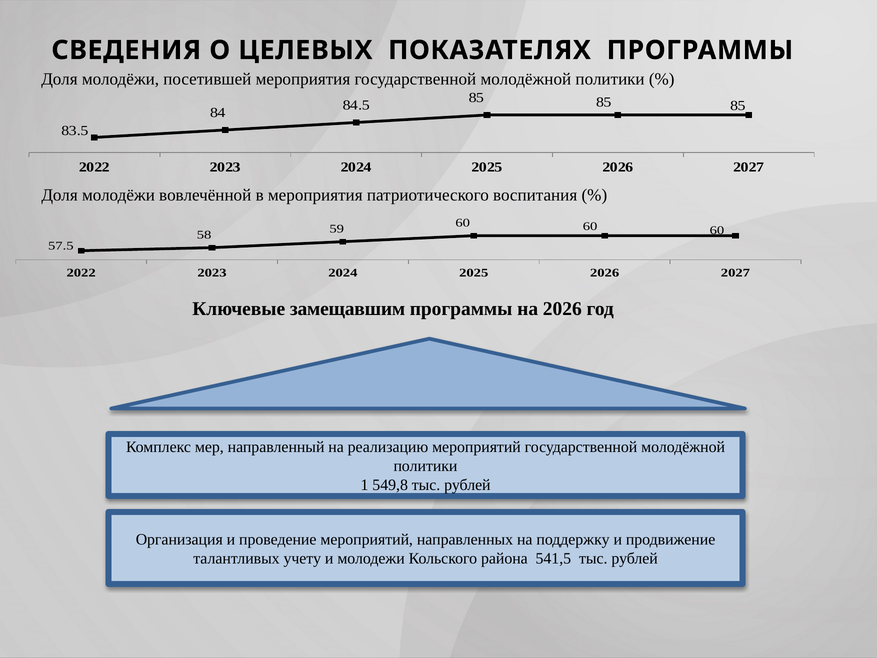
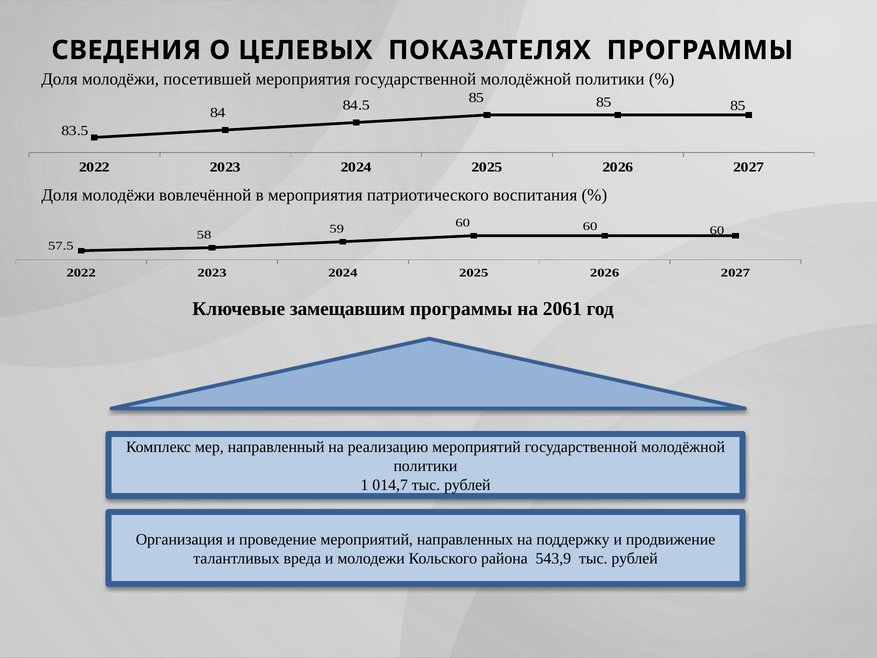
на 2026: 2026 -> 2061 (562, 309)
549,8: 549,8 -> 014,7 (390, 485)
учету: учету -> вреда (302, 558)
541,5: 541,5 -> 543,9 (553, 558)
